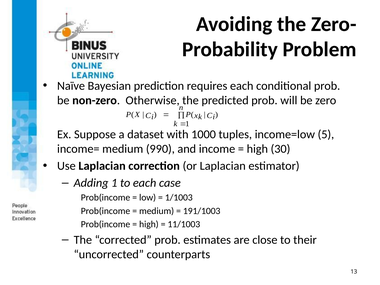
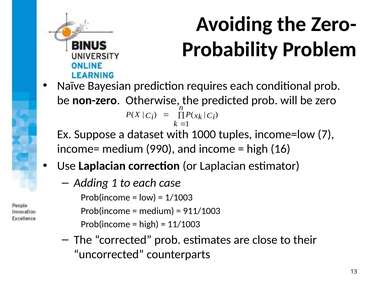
5: 5 -> 7 (326, 134)
30: 30 -> 16 (280, 149)
191/1003: 191/1003 -> 911/1003 (202, 211)
